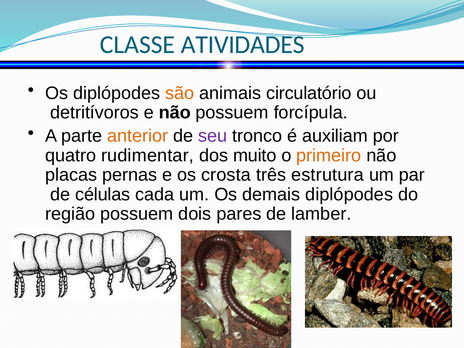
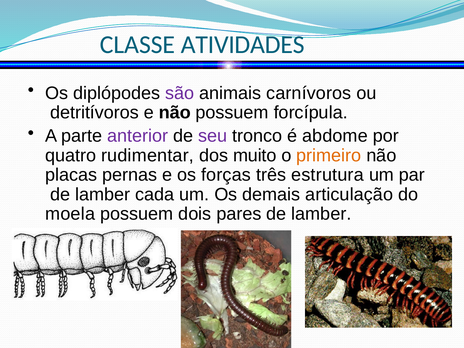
são colour: orange -> purple (180, 93)
circulatório: circulatório -> carnívoros (309, 93)
anterior colour: orange -> purple (138, 136)
auxiliam: auxiliam -> abdome (335, 136)
crosta: crosta -> forças (226, 175)
células: células -> lamber (103, 194)
demais diplópodes: diplópodes -> articulação (349, 194)
região: região -> moela (70, 214)
